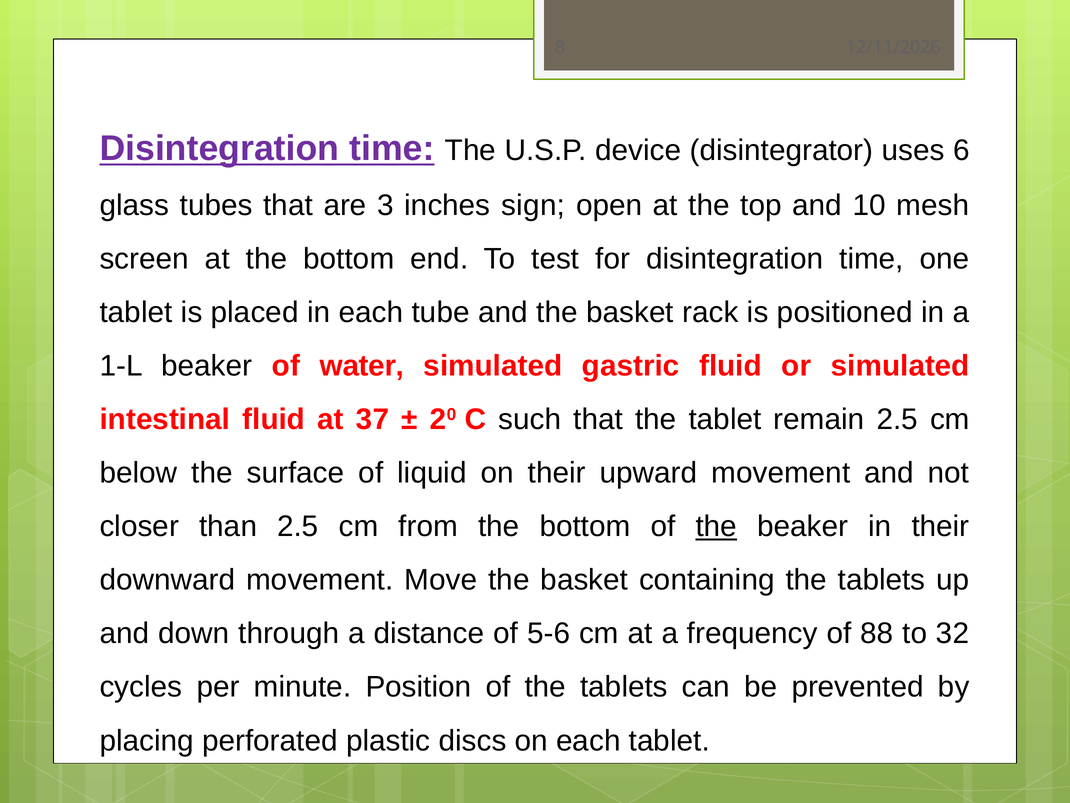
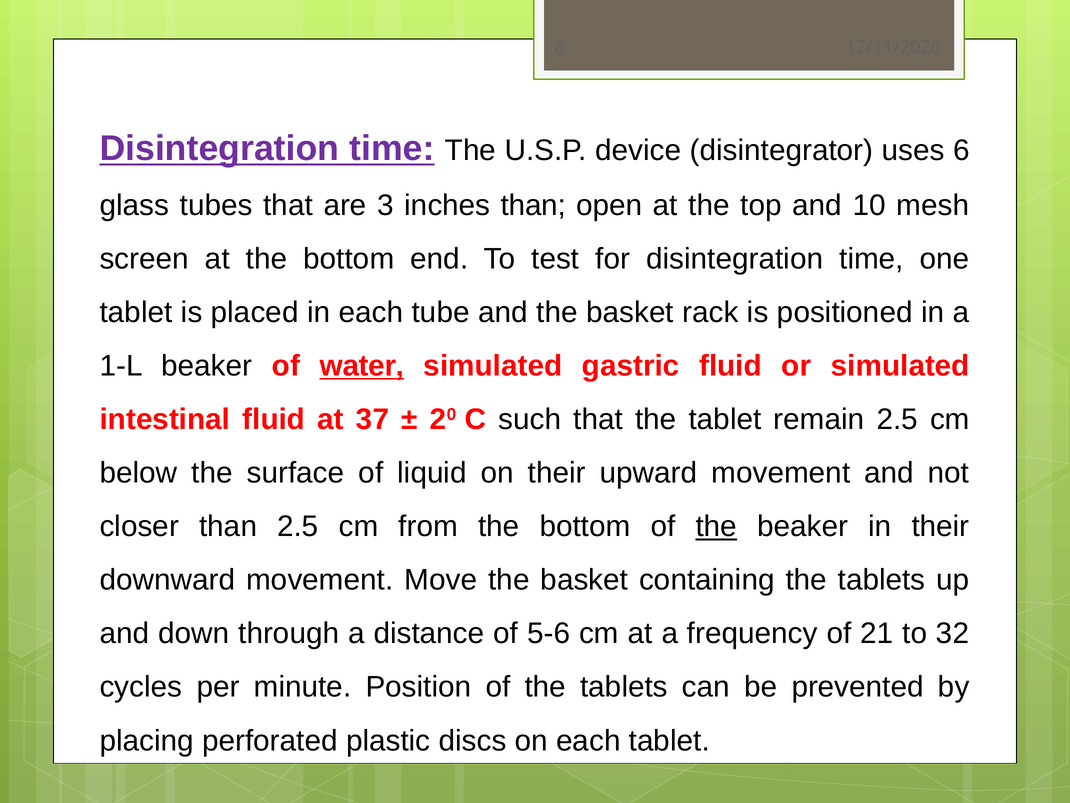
inches sign: sign -> than (533, 205)
water underline: none -> present (362, 366)
88: 88 -> 21 (877, 633)
